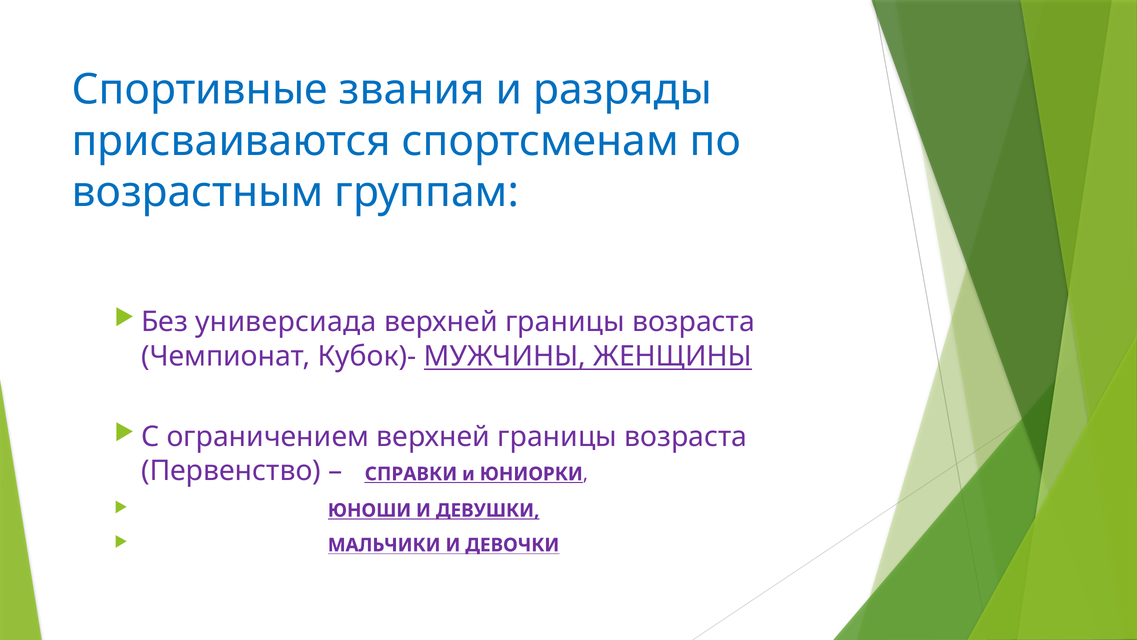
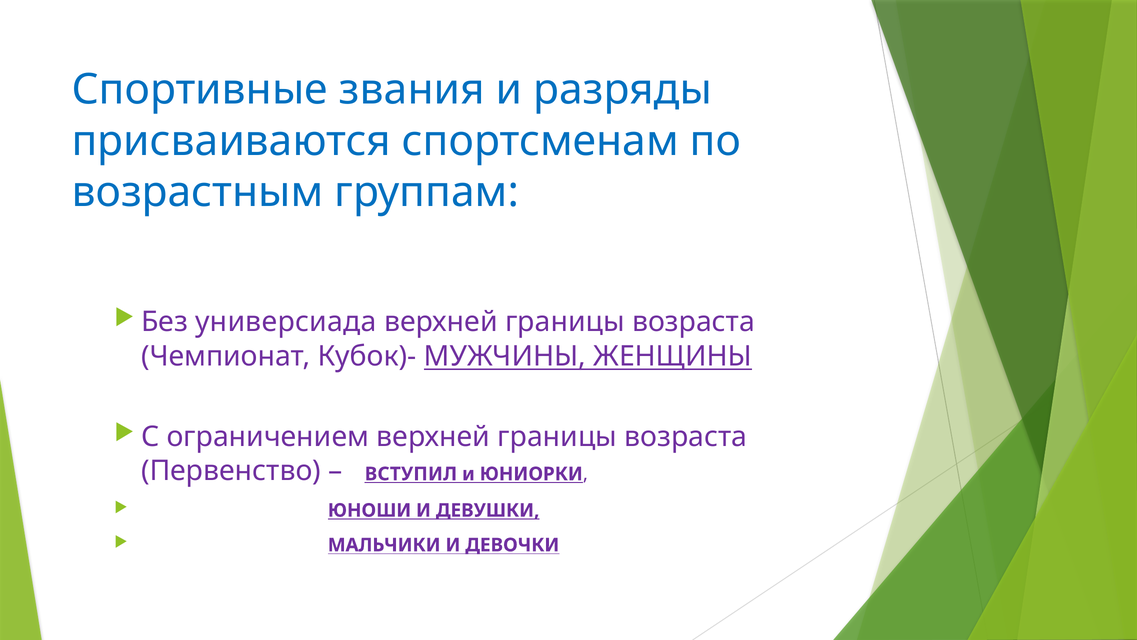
СПРАВКИ: СПРАВКИ -> ВСТУПИЛ (411, 474)
